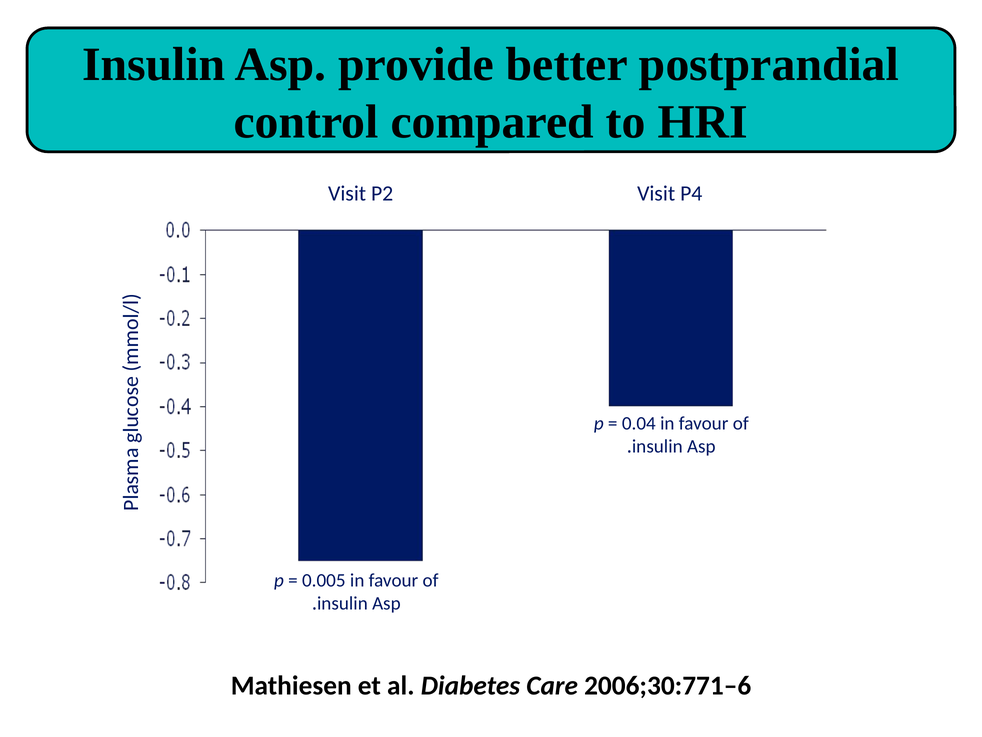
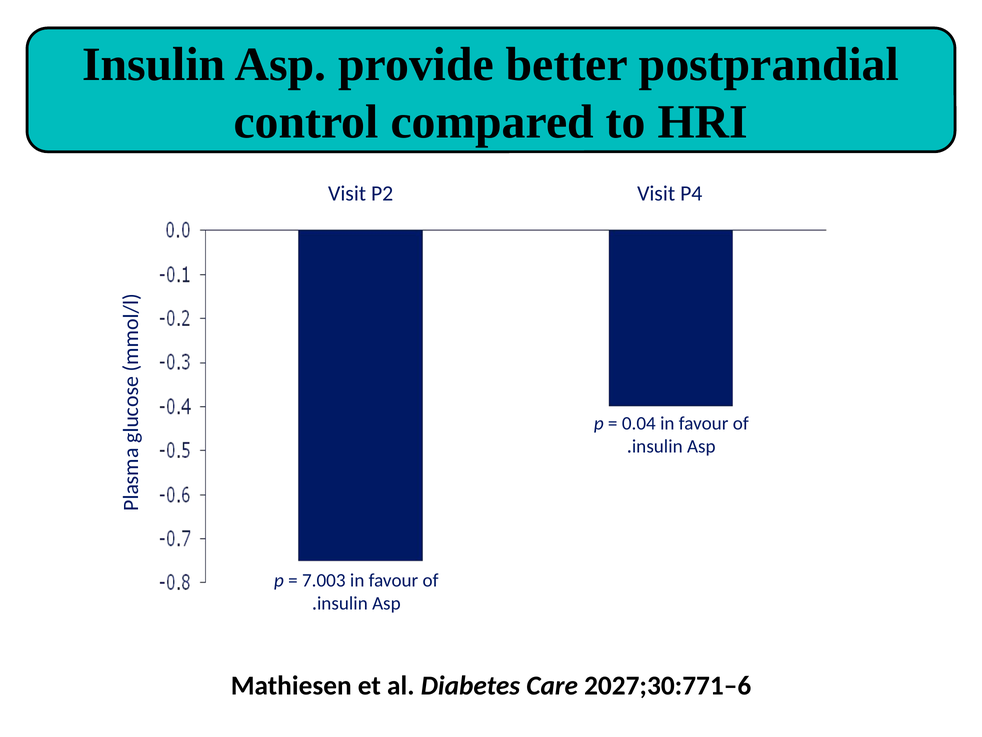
0.005: 0.005 -> 7.003 (324, 580)
2006;30:771–6: 2006;30:771–6 -> 2027;30:771–6 (668, 685)
